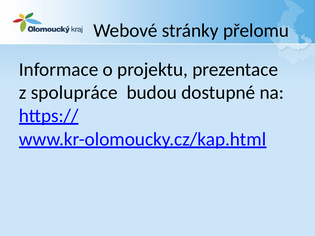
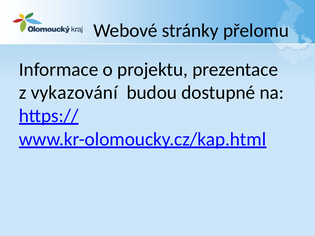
spolupráce: spolupráce -> vykazování (74, 93)
